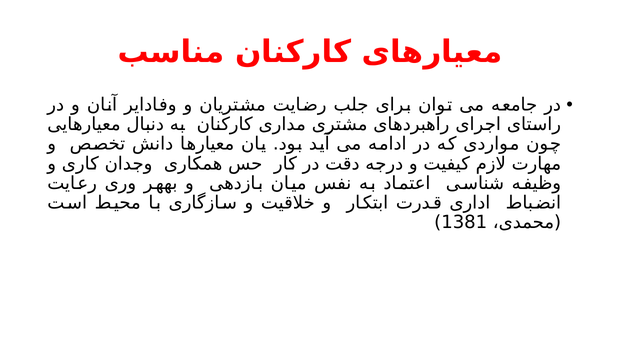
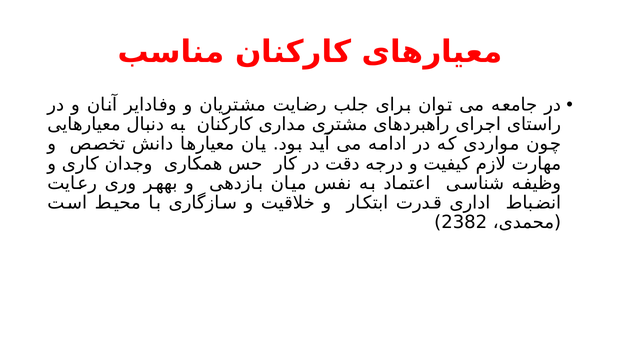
1381: 1381 -> 2382 (464, 222)
